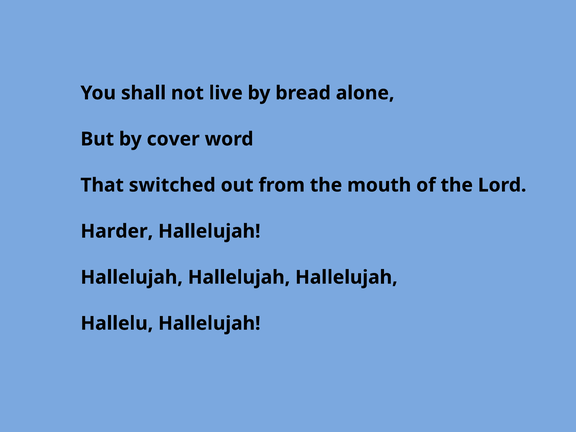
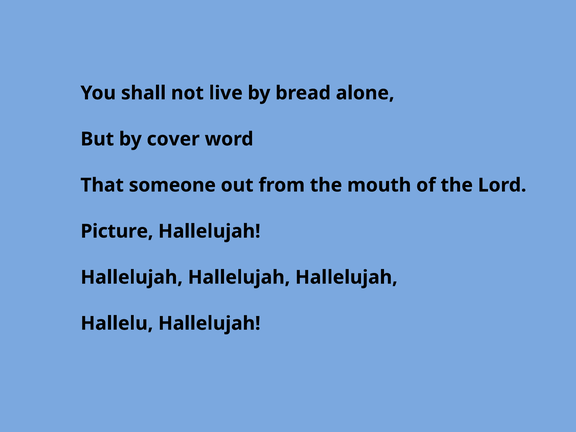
switched: switched -> someone (172, 185)
Harder: Harder -> Picture (117, 231)
